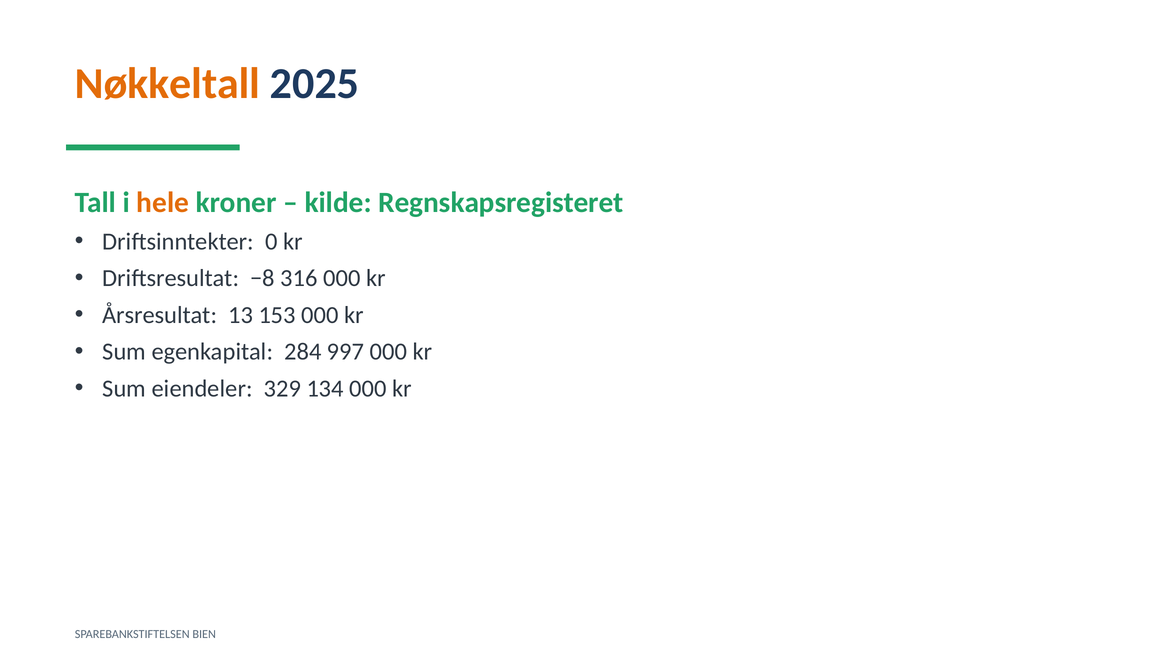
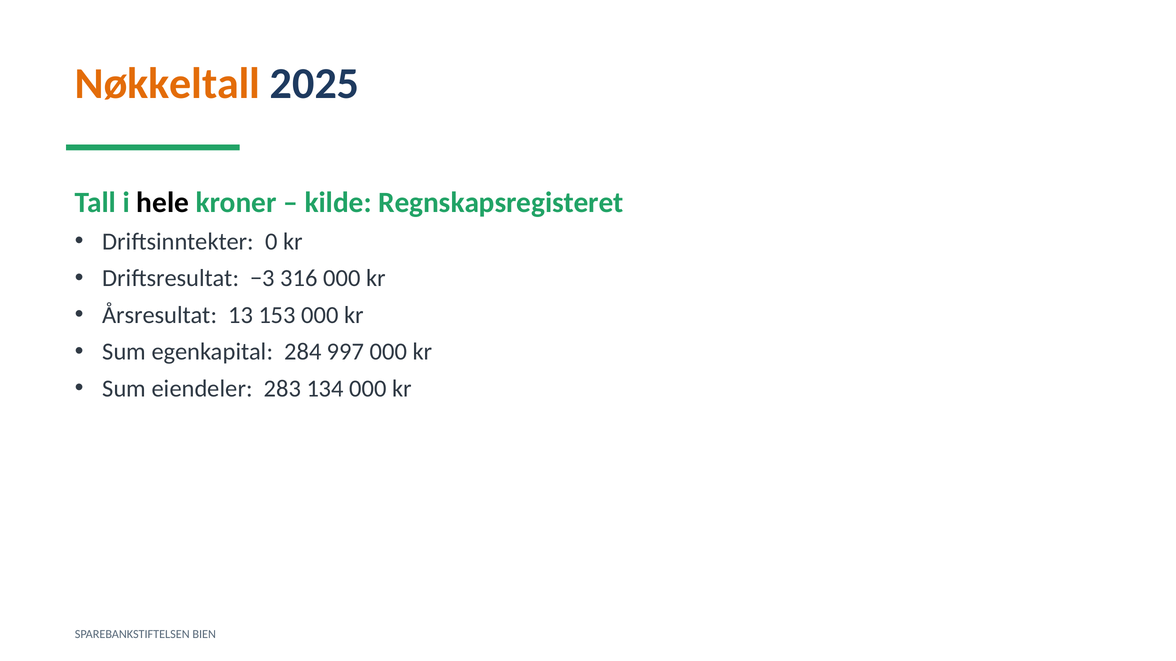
hele colour: orange -> black (163, 202)
−8: −8 -> −3 (263, 279)
329: 329 -> 283 (282, 389)
